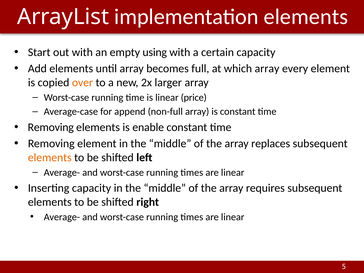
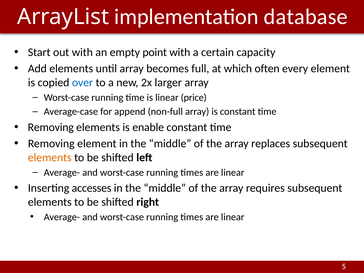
implementation elements: elements -> database (306, 17)
using: using -> point (155, 52)
which array: array -> often (267, 69)
over colour: orange -> blue (82, 83)
Inserting capacity: capacity -> accesses (92, 188)
